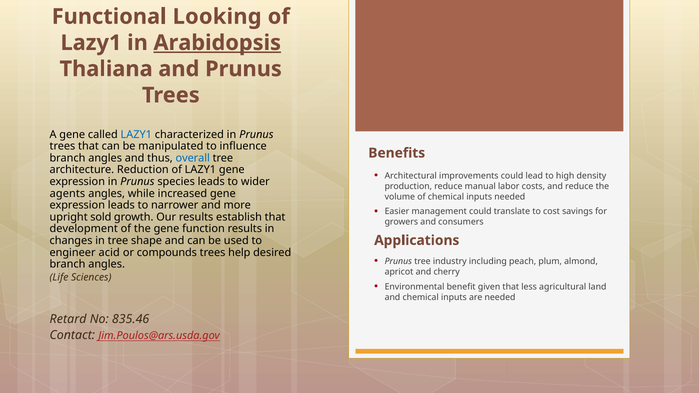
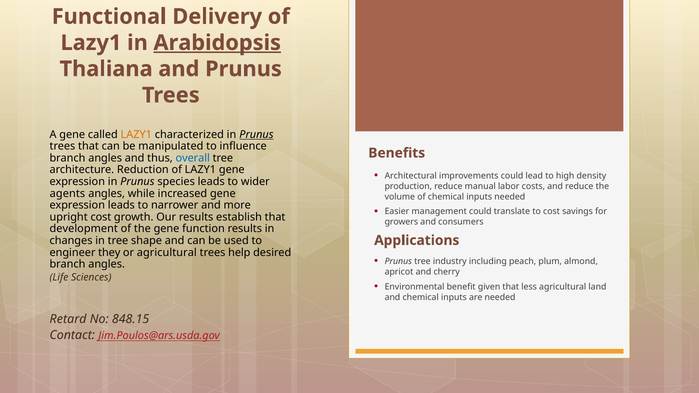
Looking: Looking -> Delivery (217, 17)
LAZY1 colour: blue -> orange (136, 135)
Prunus underline: none -> present (256, 135)
upright sold: sold -> cost (101, 217)
acid: acid -> they (109, 253)
or compounds: compounds -> agricultural (167, 253)
835.46: 835.46 -> 848.15 (131, 320)
